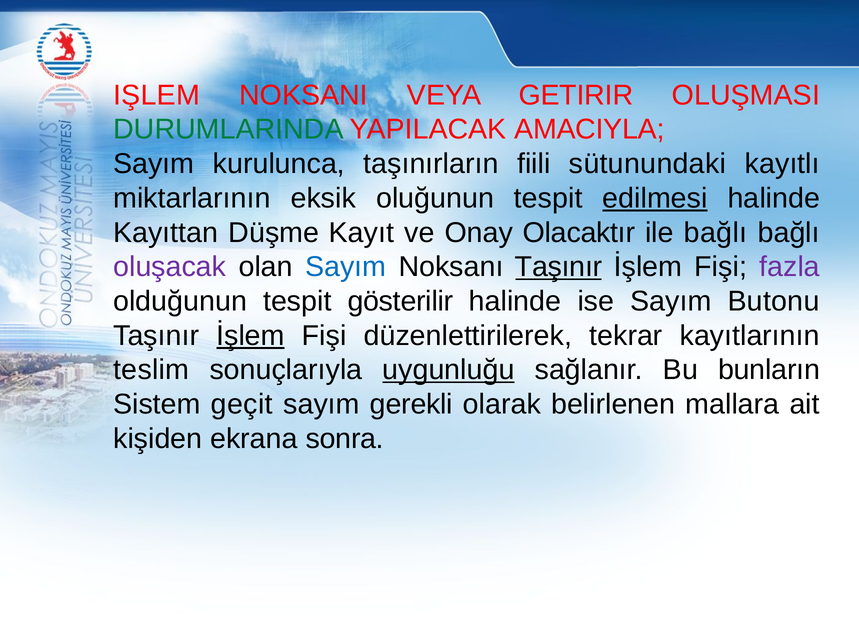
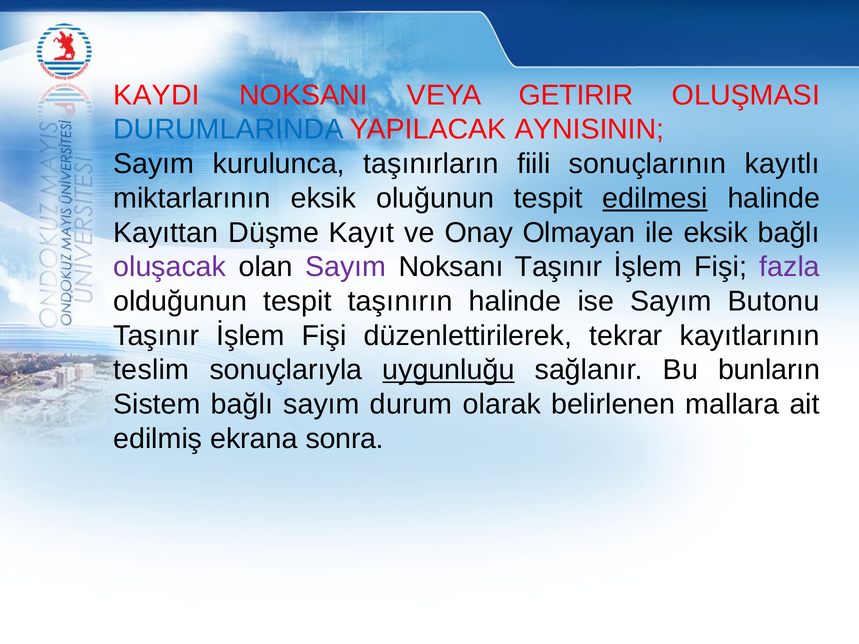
IŞLEM: IŞLEM -> KAYDI (157, 95)
DURUMLARINDA colour: green -> blue (228, 130)
AMACIYLA: AMACIYLA -> AYNISININ (589, 130)
sütunundaki: sütunundaki -> sonuçlarının (648, 164)
Olacaktır: Olacaktır -> Olmayan (579, 233)
ile bağlı: bağlı -> eksik (716, 233)
Sayım colour: blue -> purple (346, 267)
Taşınır underline: present -> none (559, 267)
gösterilir: gösterilir -> taşınırın (400, 301)
İşlem underline: present -> none (250, 336)
Sistem geçit: geçit -> bağlı (242, 404)
gerekli: gerekli -> durum (411, 404)
kişiden: kişiden -> edilmiş (158, 439)
